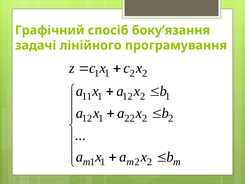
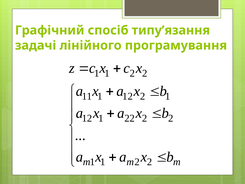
боку’язання: боку’язання -> типу’язання (171, 30)
